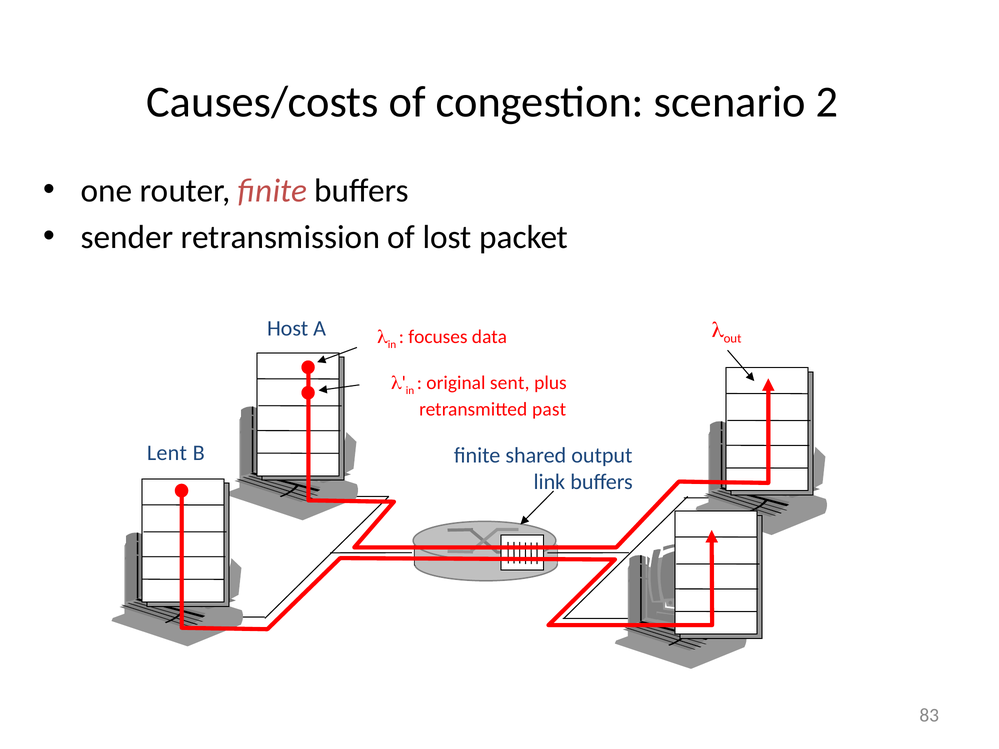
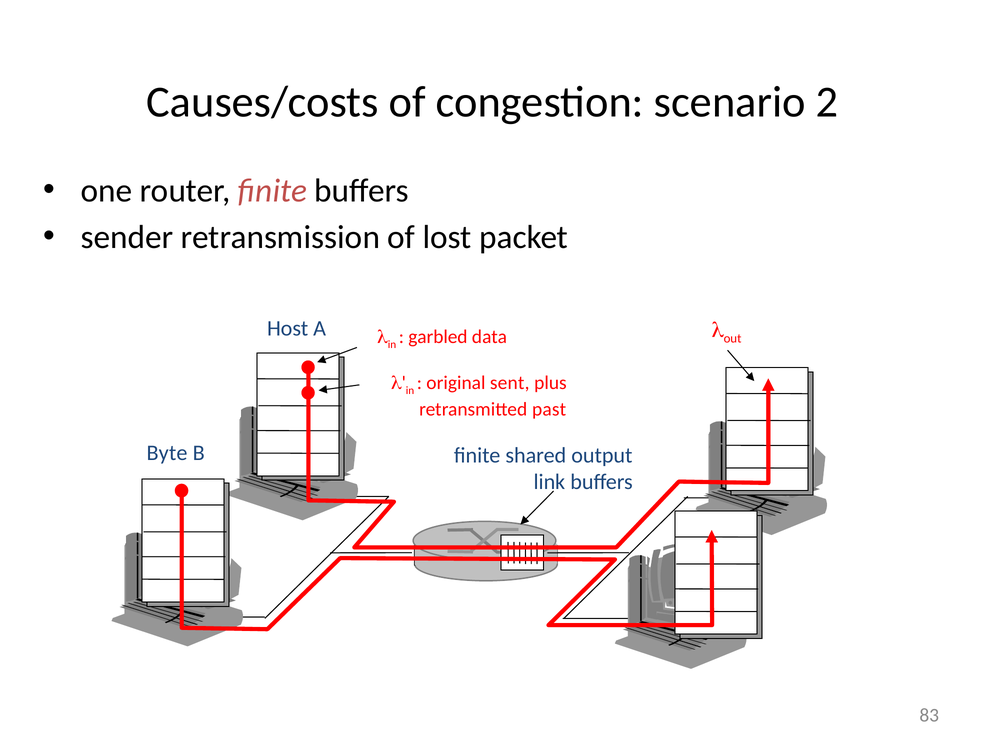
focuses: focuses -> garbled (438, 337)
Lent: Lent -> Byte (167, 453)
